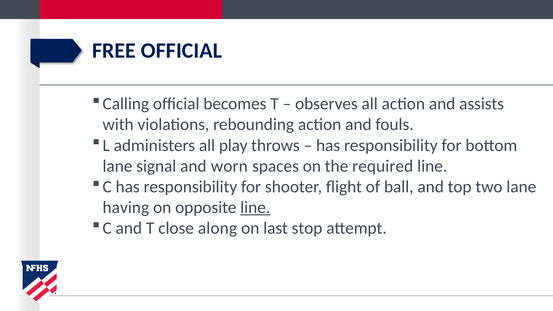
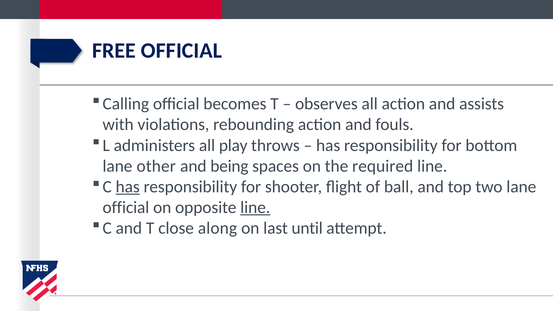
signal: signal -> other (156, 166)
worn: worn -> being (229, 166)
has underline: none -> present (128, 187)
having: having -> official (126, 208)
stop: stop -> until (307, 228)
